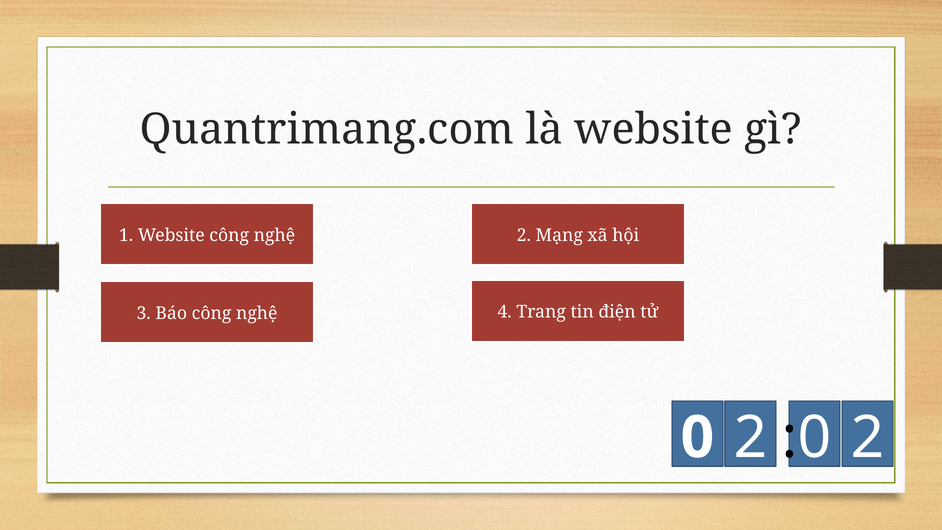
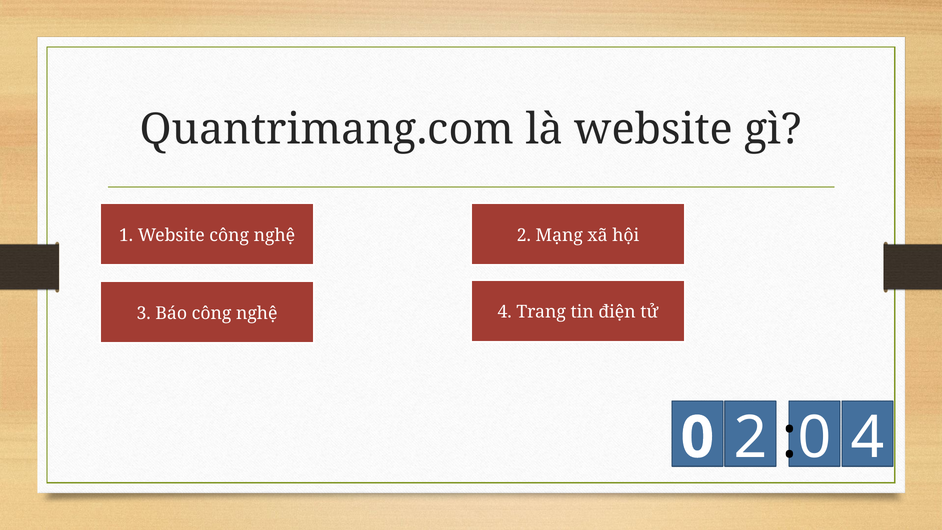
2 2: 2 -> 4 (868, 438)
